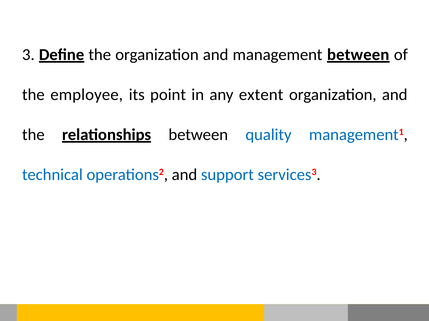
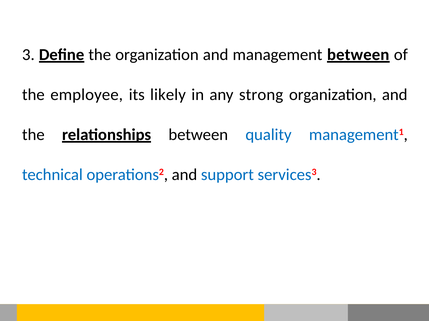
point: point -> likely (168, 95)
extent: extent -> strong (261, 95)
